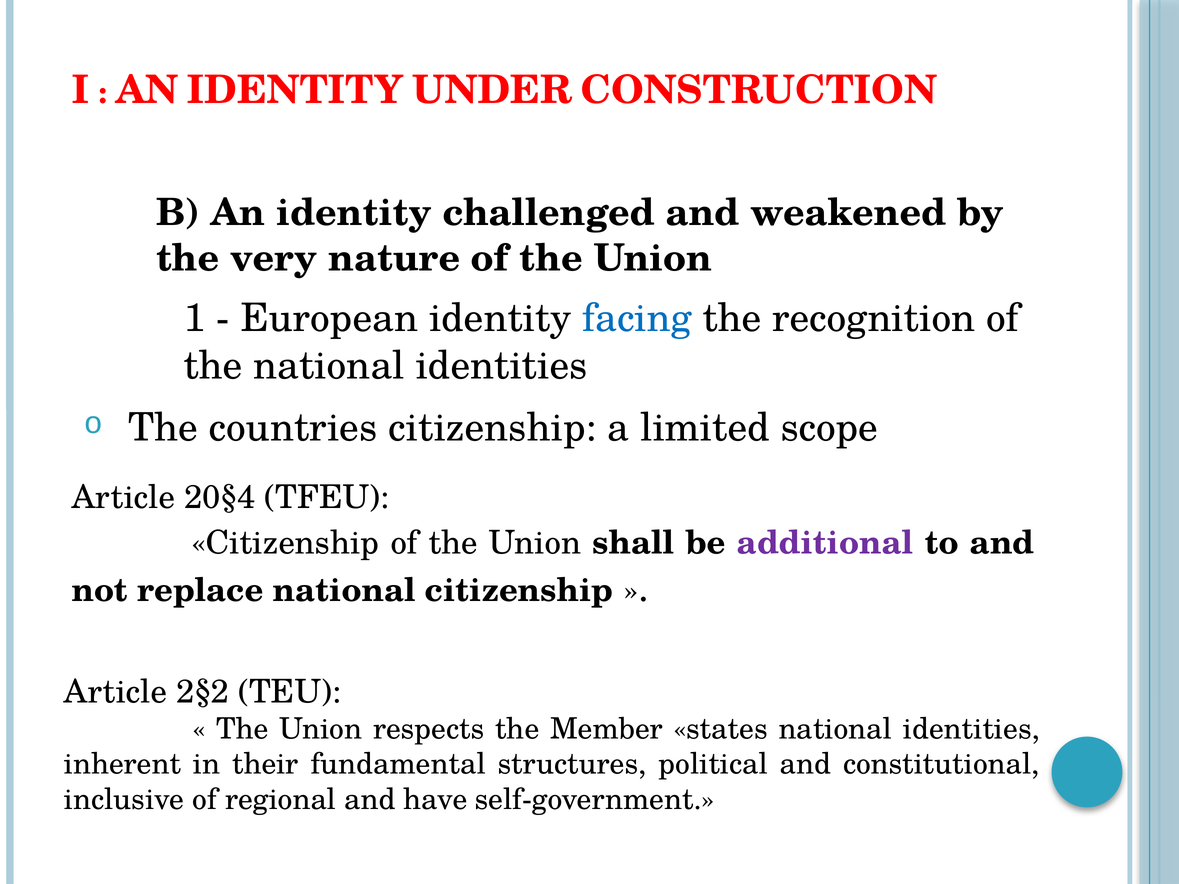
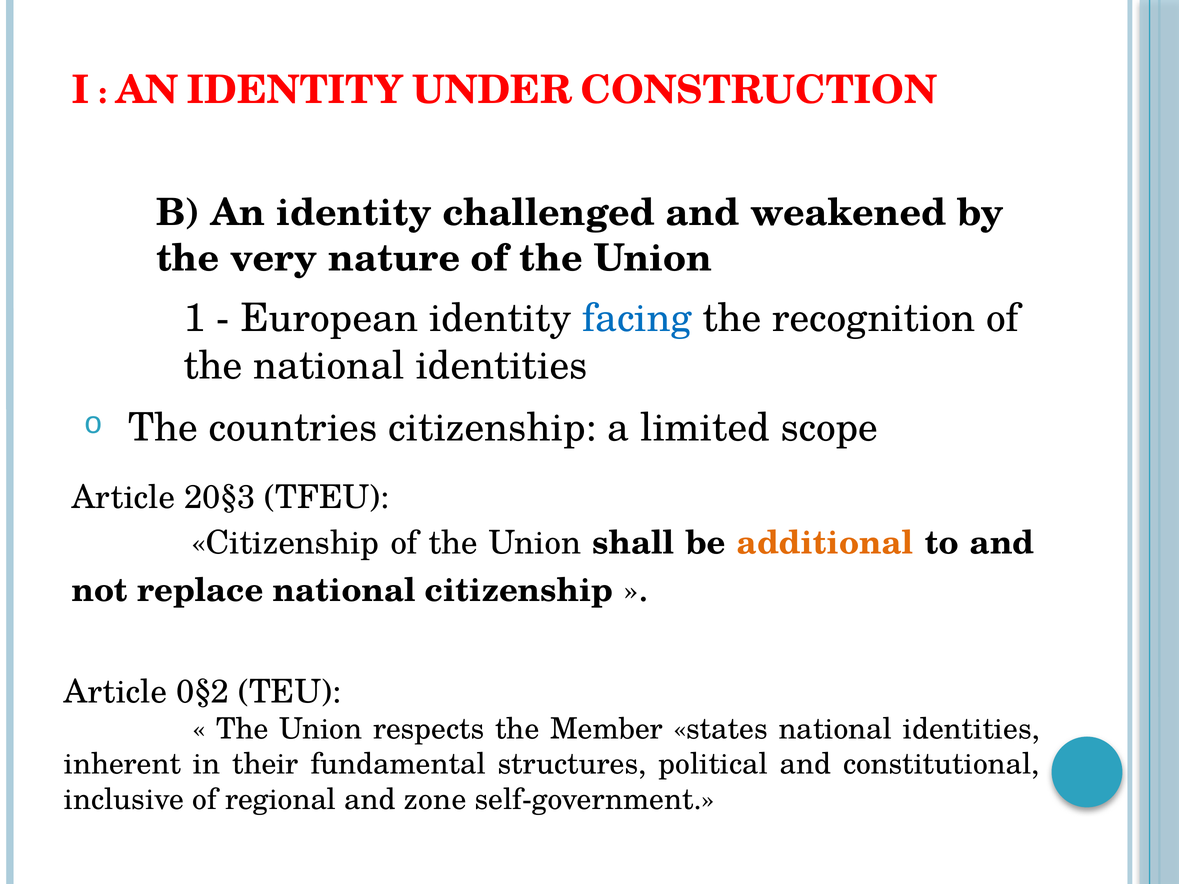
20§4: 20§4 -> 20§3 (220, 497)
additional colour: purple -> orange (825, 543)
2§2: 2§2 -> 0§2 (203, 692)
have: have -> zone (435, 800)
